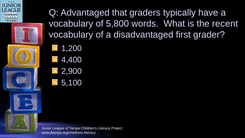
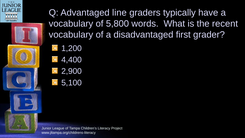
that: that -> line (119, 13)
